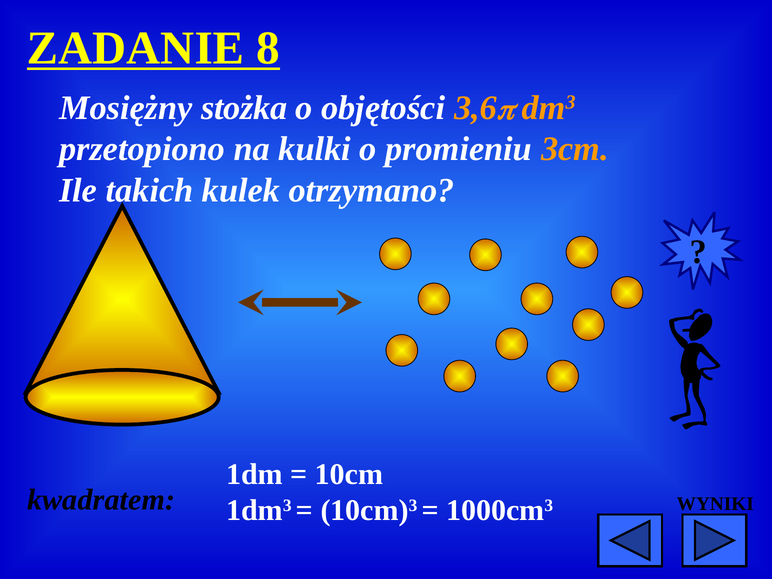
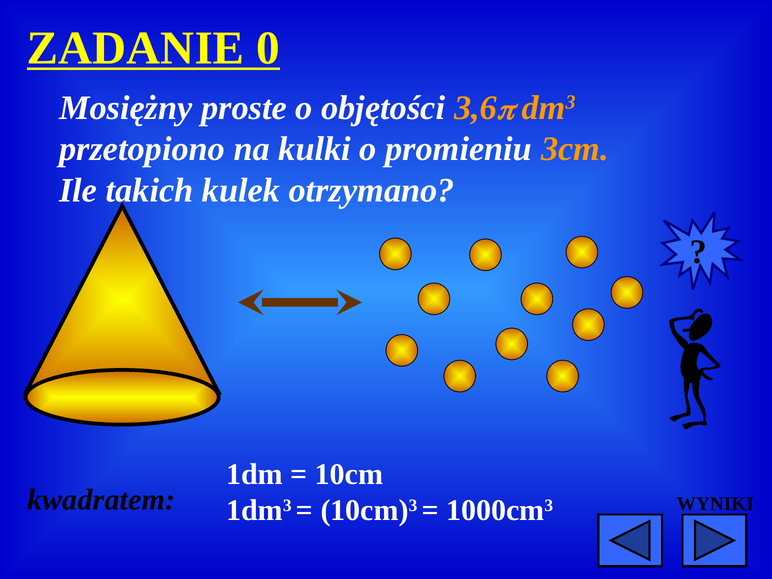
8: 8 -> 0 (268, 48)
stożka: stożka -> proste (244, 108)
